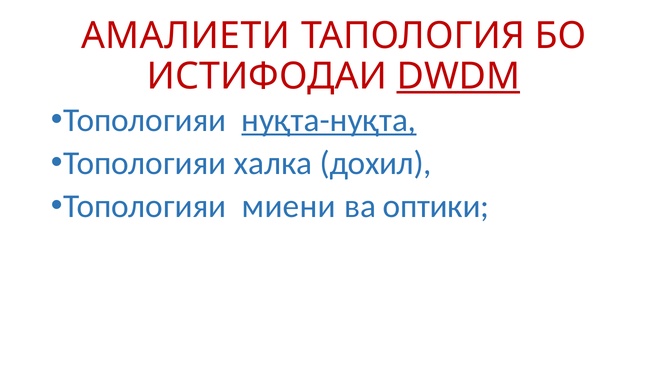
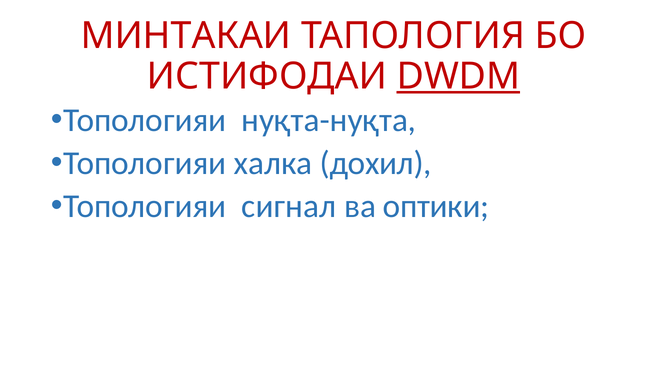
АМАЛИЕТИ: АМАЛИЕТИ -> МИНТАКАИ (186, 36)
нуқта-нуқта underline: present -> none (329, 120)
миени: миени -> сигнал (289, 206)
